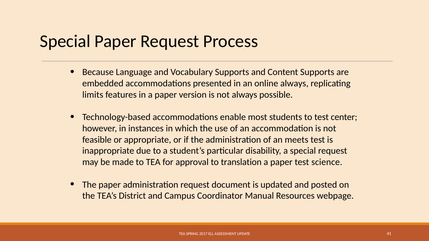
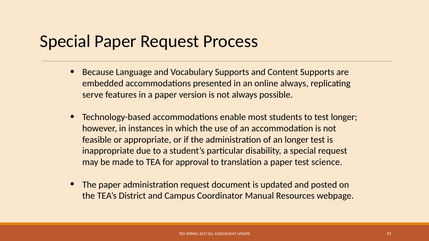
limits: limits -> serve (93, 95)
test center: center -> longer (344, 117)
an meets: meets -> longer (297, 140)
